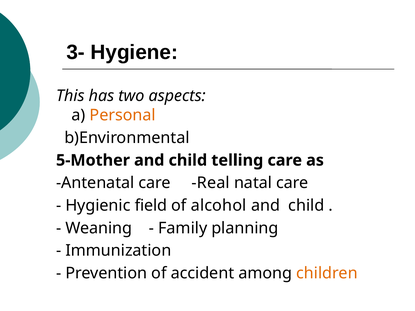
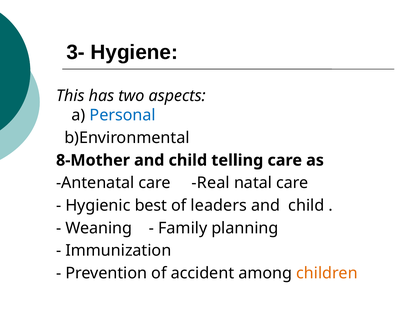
Personal colour: orange -> blue (123, 115)
5-Mother: 5-Mother -> 8-Mother (93, 160)
field: field -> best (151, 206)
alcohol: alcohol -> leaders (219, 206)
